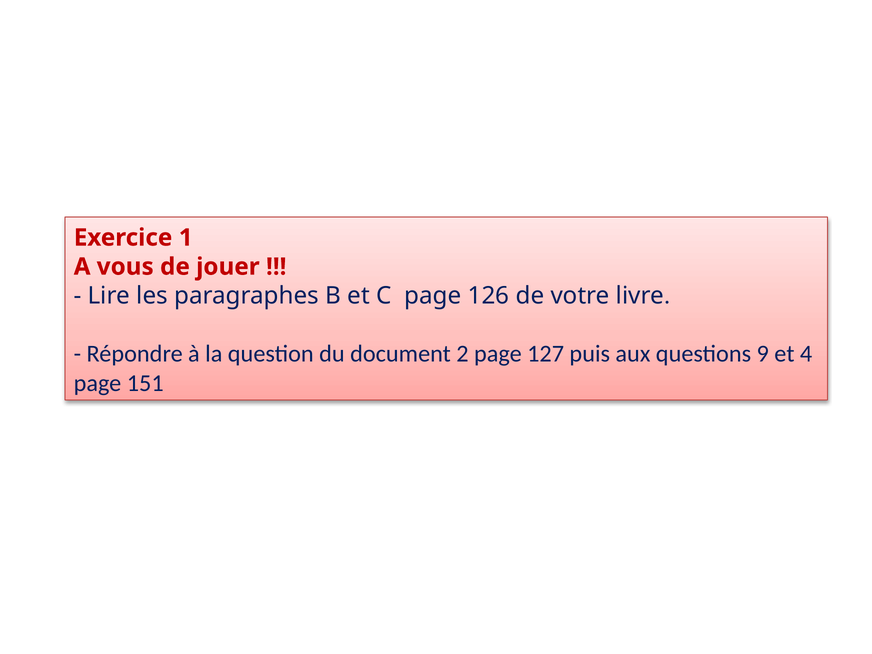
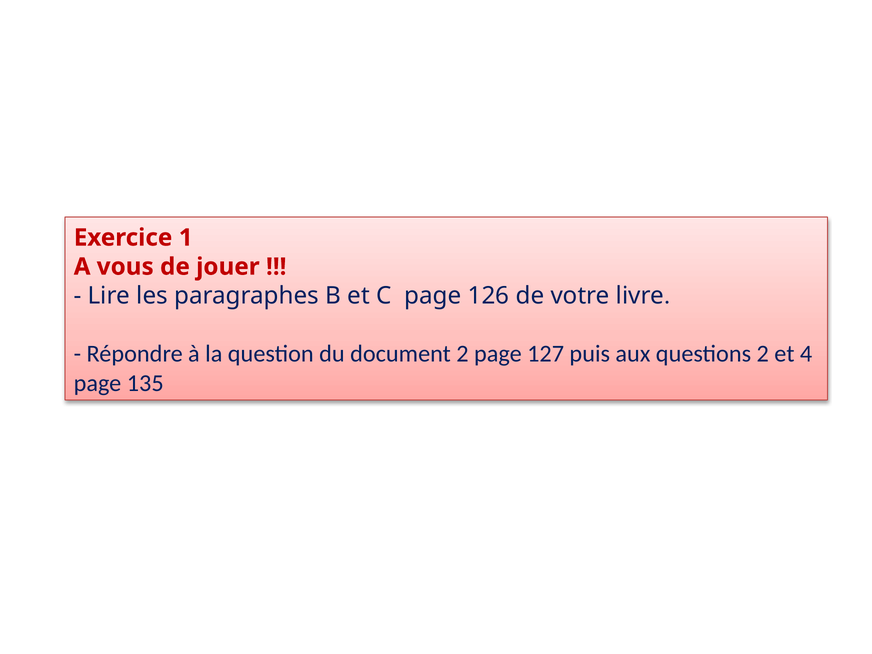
questions 9: 9 -> 2 (763, 354)
151: 151 -> 135 (145, 383)
